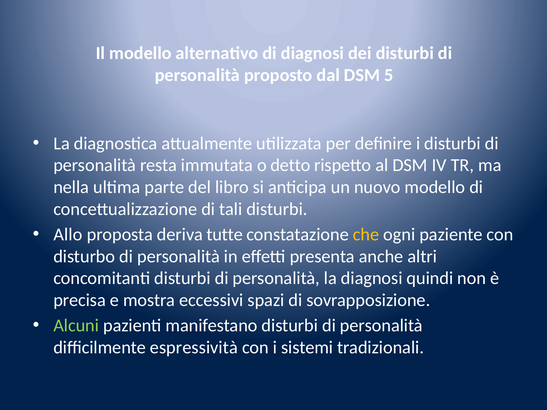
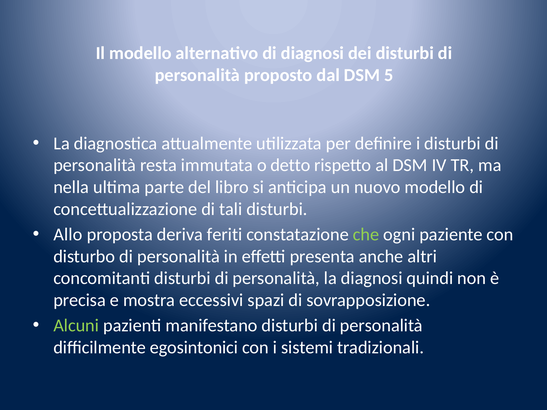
tutte: tutte -> feriti (225, 235)
che colour: yellow -> light green (366, 235)
espressività: espressività -> egosintonici (194, 348)
